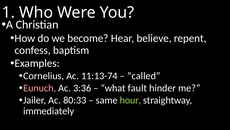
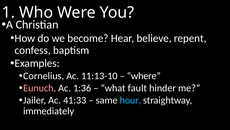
11:13-74: 11:13-74 -> 11:13-10 (99, 76)
called: called -> where (144, 76)
3:36: 3:36 -> 1:36 (82, 88)
80:33: 80:33 -> 41:33 (75, 100)
hour colour: light green -> light blue (130, 100)
